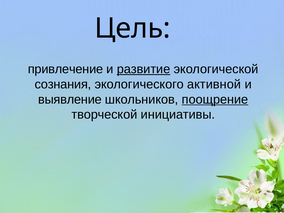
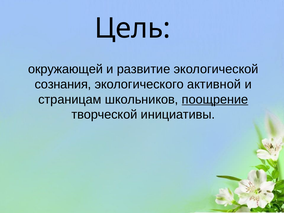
привлечение: привлечение -> окружающей (65, 69)
развитие underline: present -> none (144, 69)
выявление: выявление -> страницам (70, 99)
